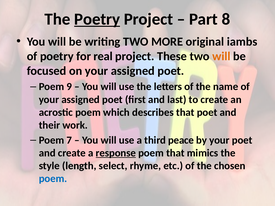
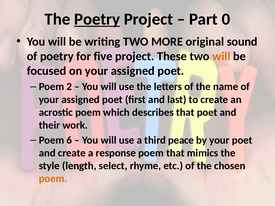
8: 8 -> 0 (226, 19)
iambs: iambs -> sound (242, 42)
real: real -> five (103, 56)
9: 9 -> 2 (69, 87)
7: 7 -> 6 (69, 140)
response underline: present -> none (116, 153)
poem colour: blue -> orange (53, 179)
